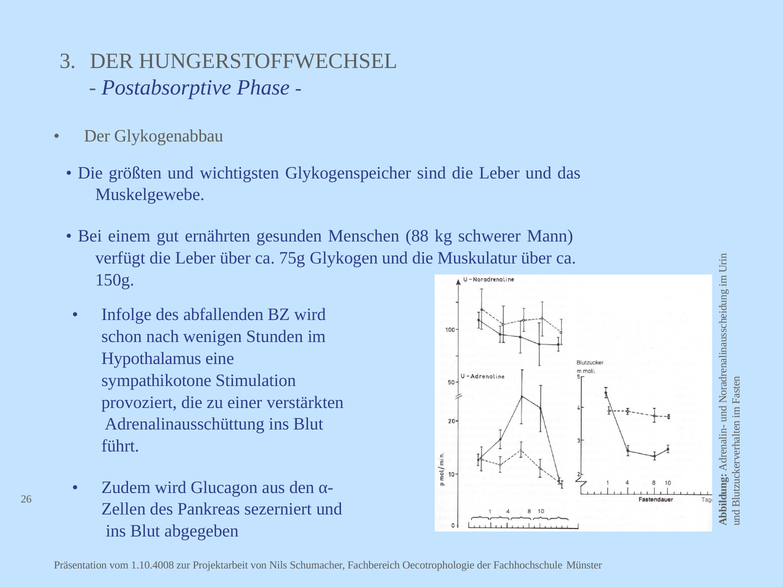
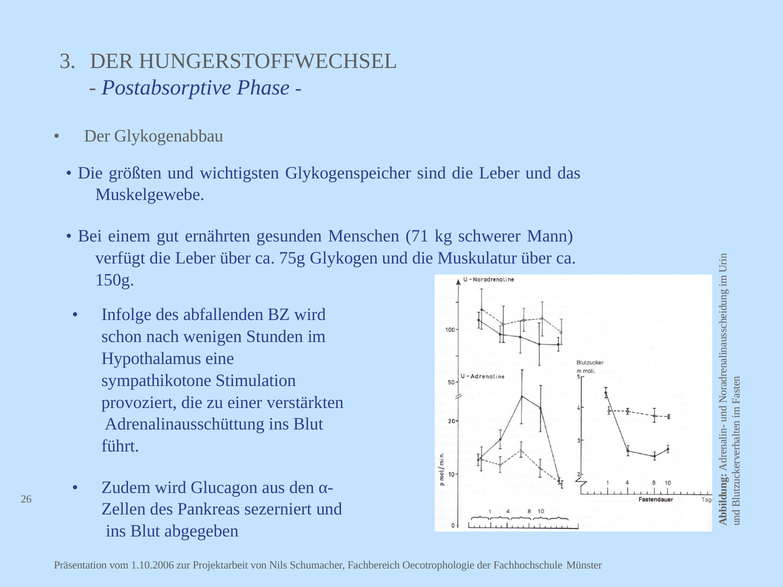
88: 88 -> 71 (417, 236)
1.10.4008: 1.10.4008 -> 1.10.2006 (153, 565)
